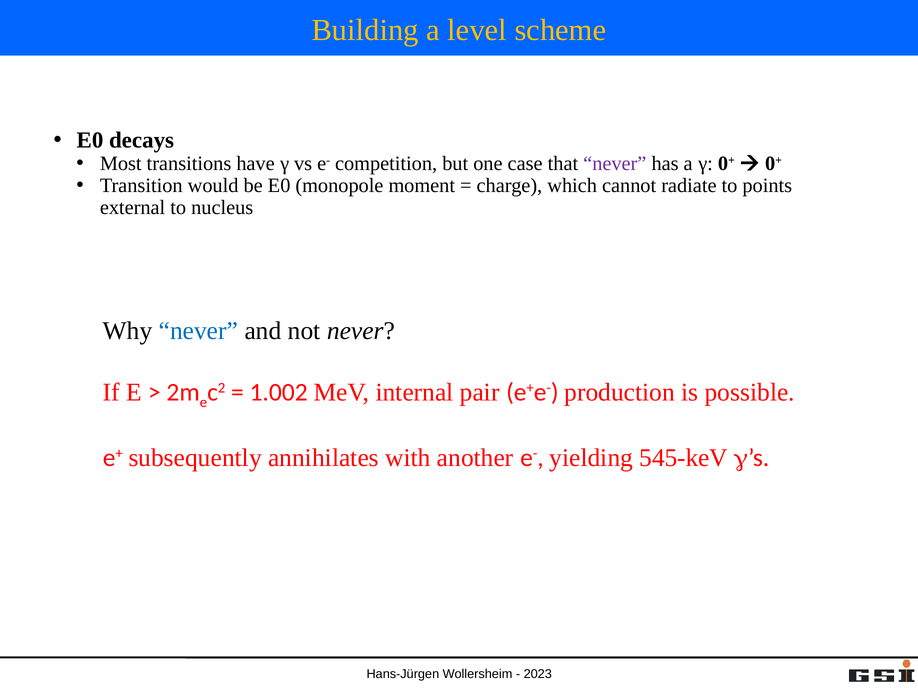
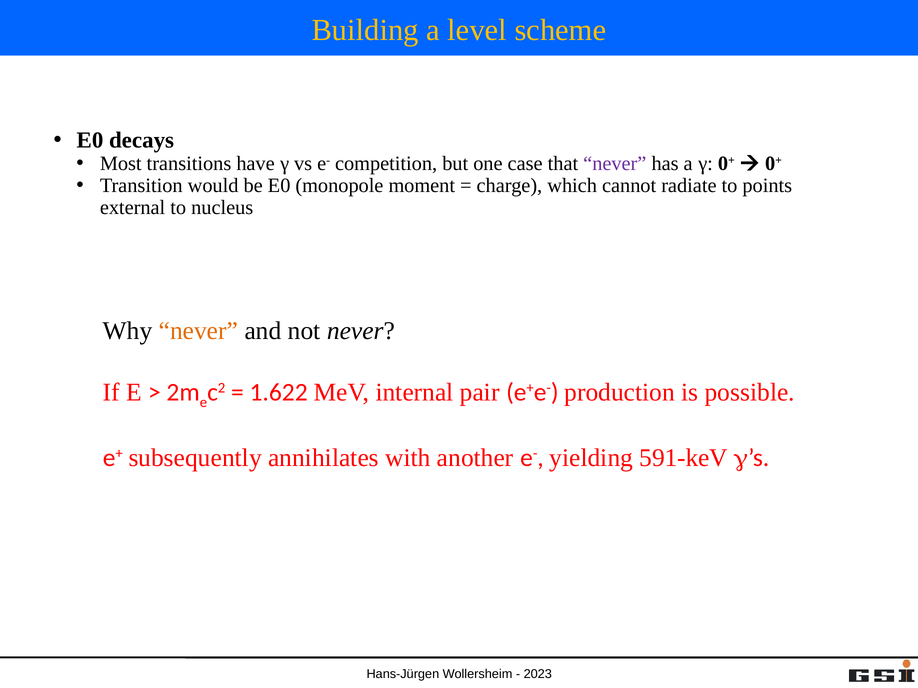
never colour: blue -> orange (198, 331)
1.002: 1.002 -> 1.622 (279, 393)
545-keV: 545-keV -> 591-keV (684, 458)
